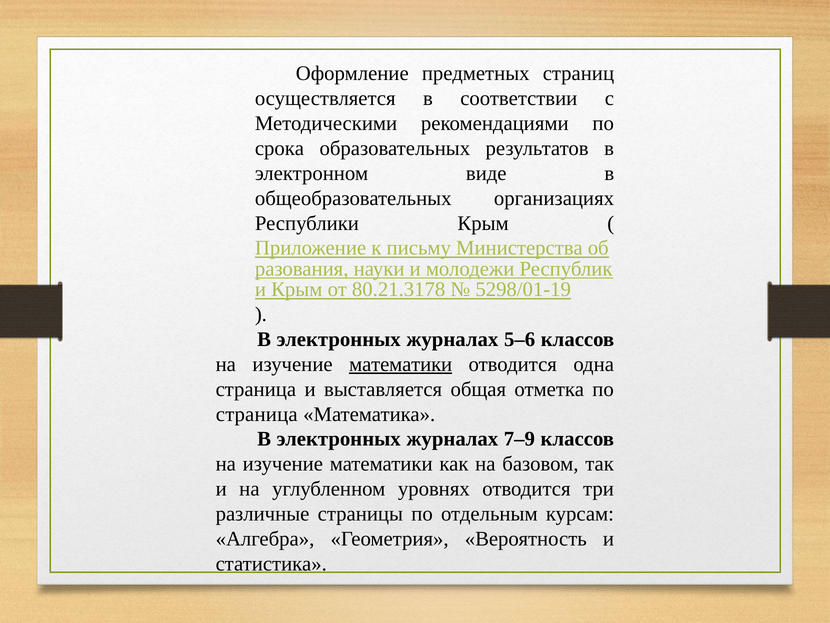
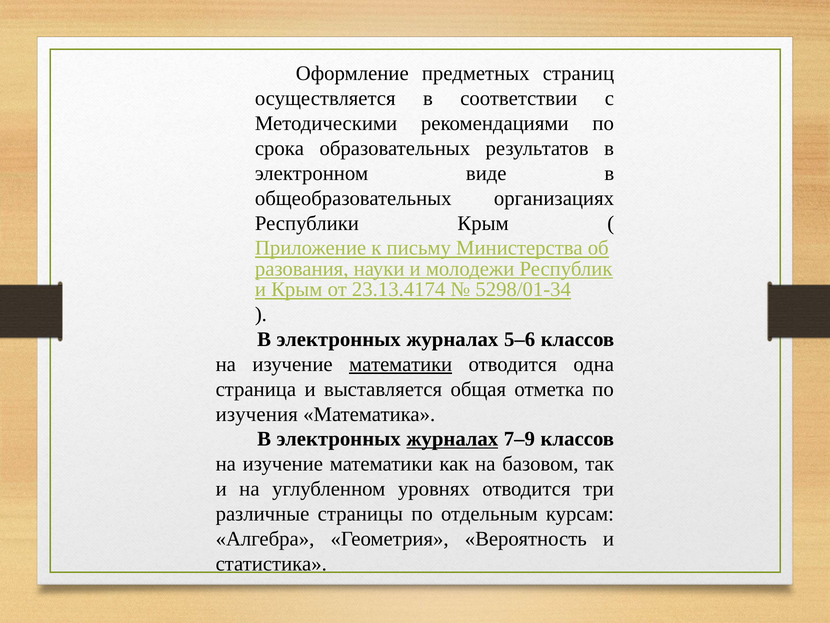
80.21.3178: 80.21.3178 -> 23.13.4174 (399, 289)
5298/01-19: 5298/01-19 -> 5298/01-34 (523, 289)
страница: страница -> изучения (257, 414)
журналах underline: none -> present (452, 439)
